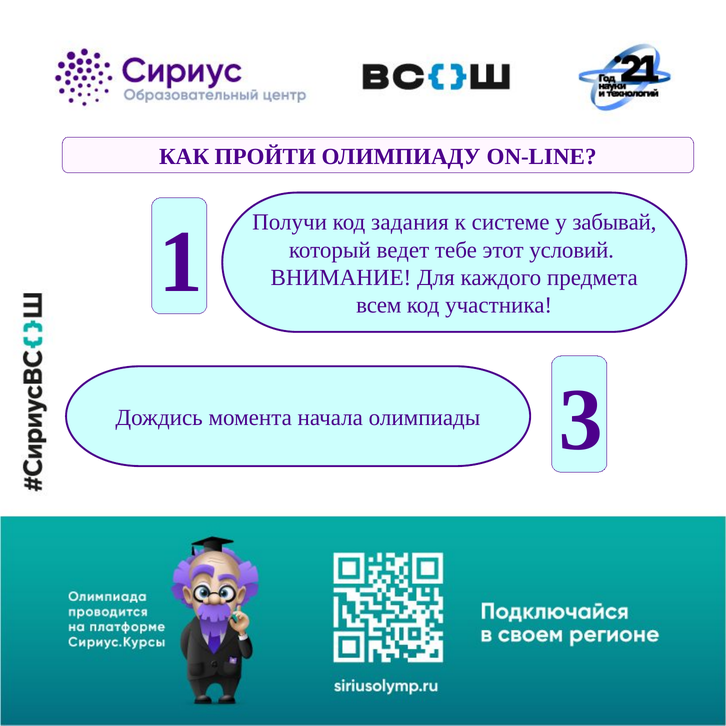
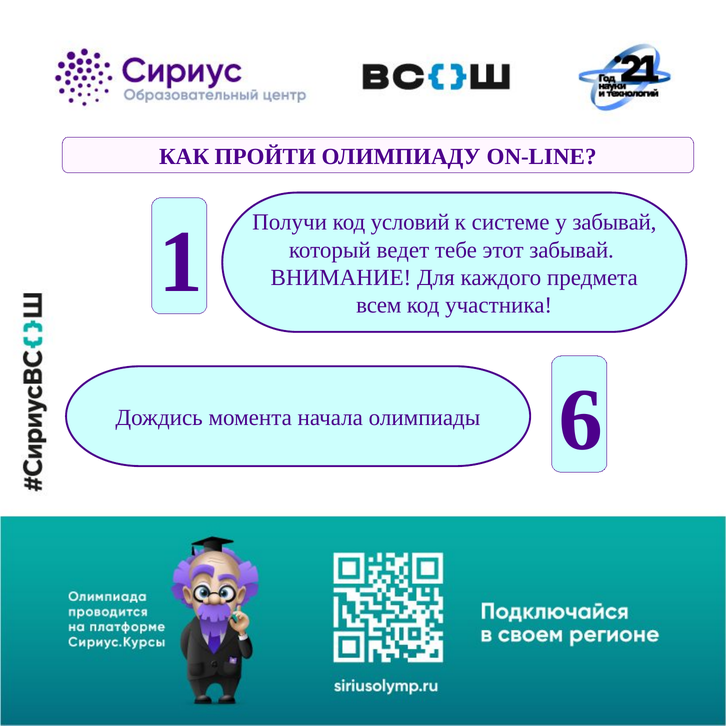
задания: задания -> условий (410, 222)
этот условий: условий -> забывай (572, 250)
3: 3 -> 6 (581, 420)
